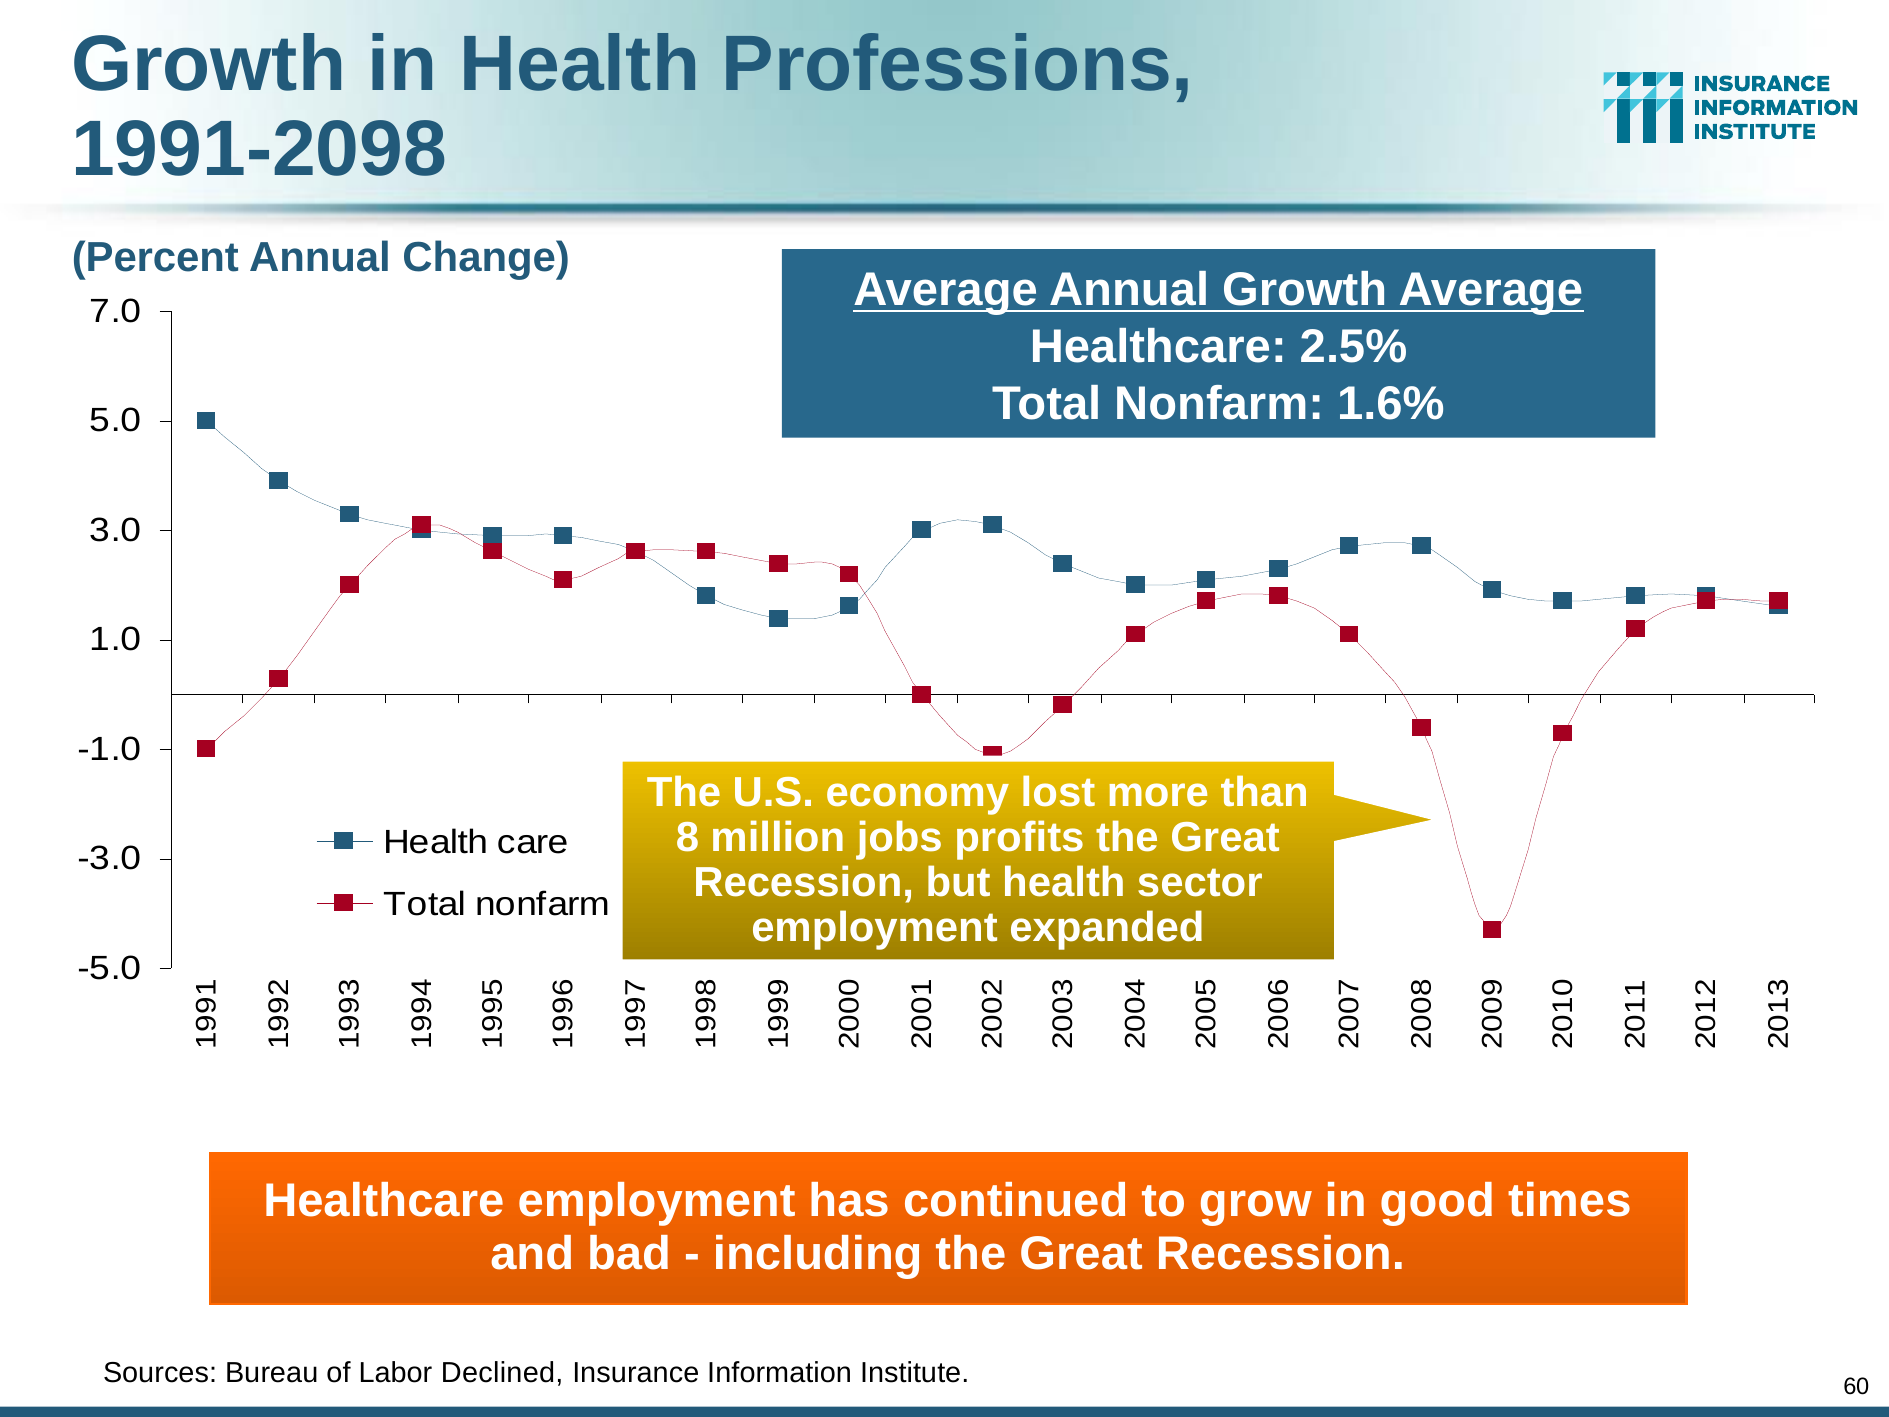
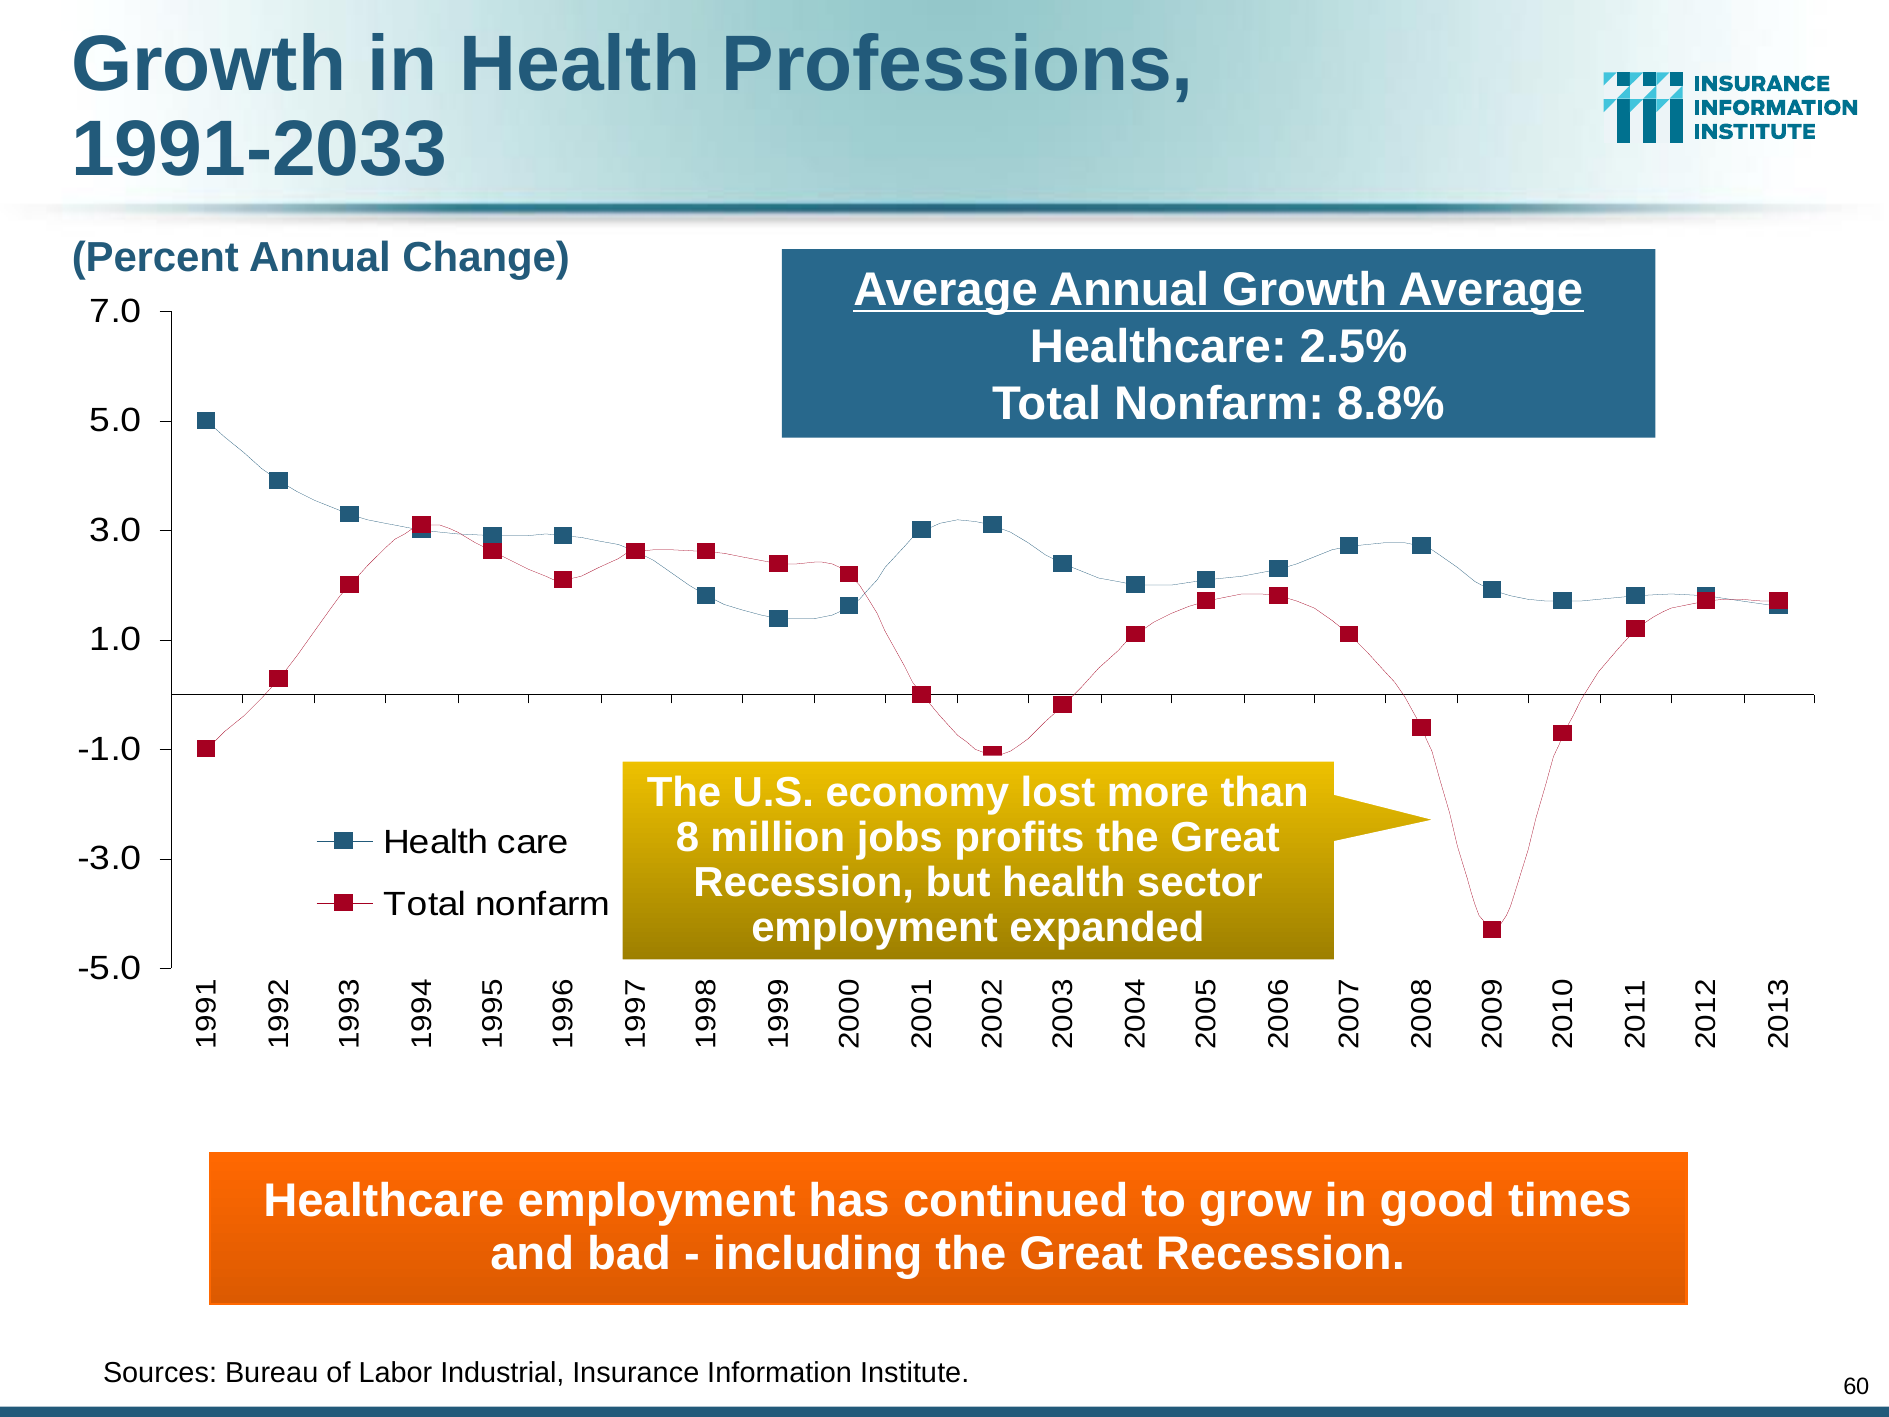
1991-2098: 1991-2098 -> 1991-2033 (259, 149)
1.6%: 1.6% -> 8.8% (1391, 403)
Declined: Declined -> Industrial (502, 1373)
